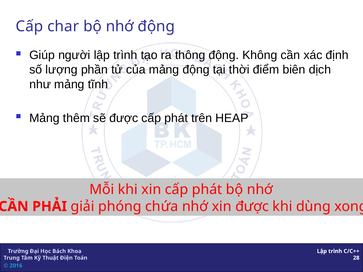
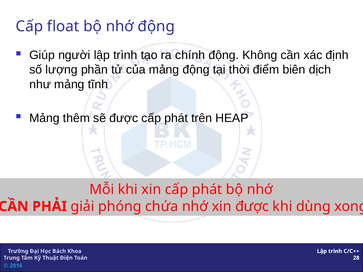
char: char -> float (63, 26)
thông: thông -> chính (190, 55)
